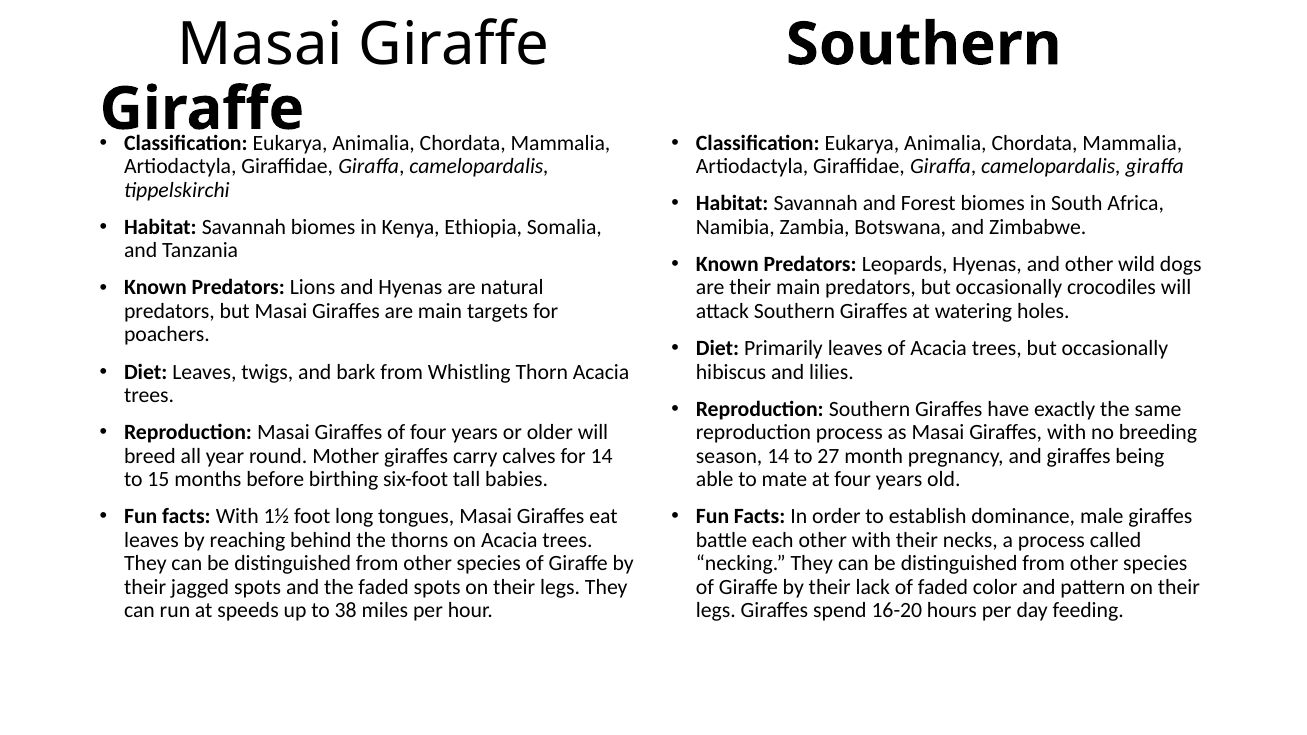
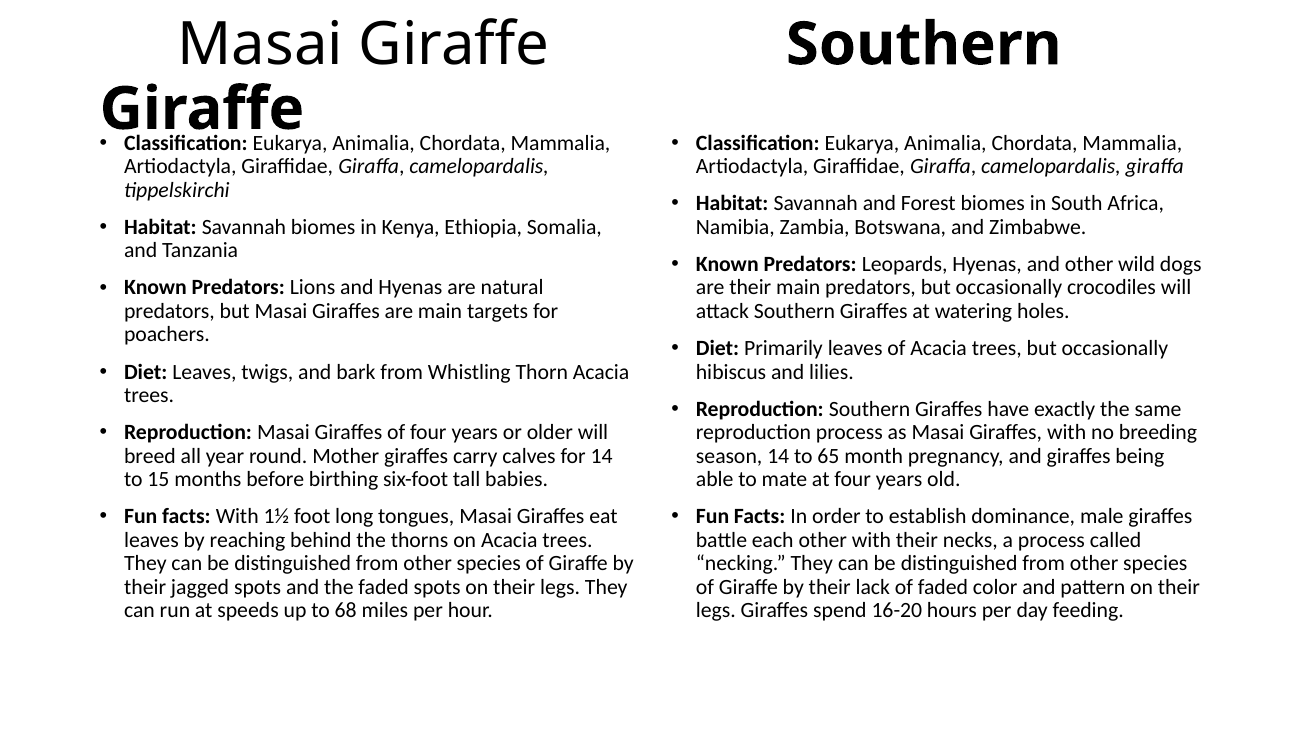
27: 27 -> 65 (828, 456)
38: 38 -> 68 (346, 611)
